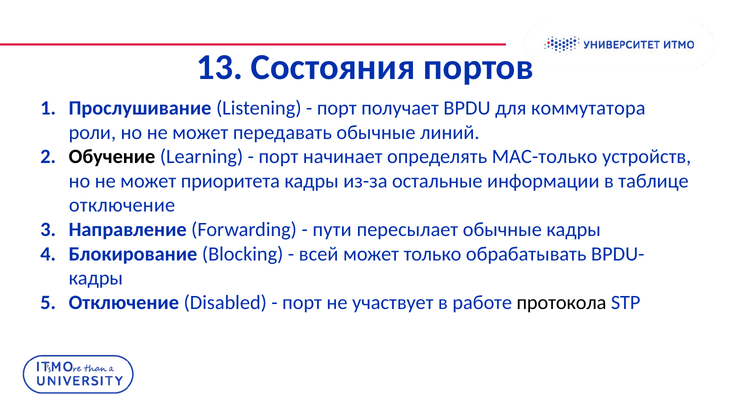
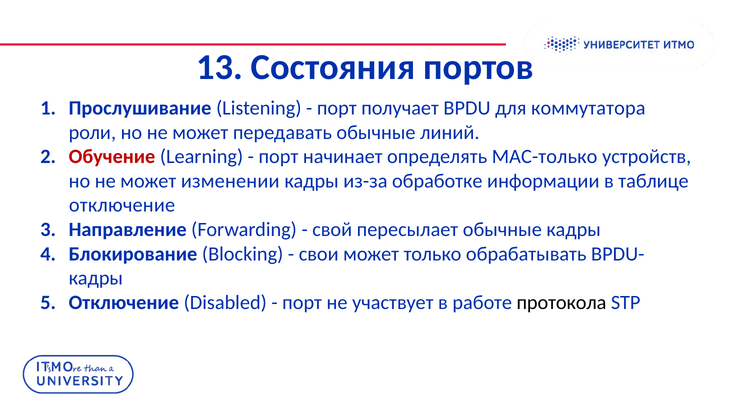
Обучение colour: black -> red (112, 157)
приоритета: приоритета -> изменении (230, 181)
остальные: остальные -> обработке (437, 181)
пути: пути -> свой (332, 230)
всей: всей -> свои (319, 254)
